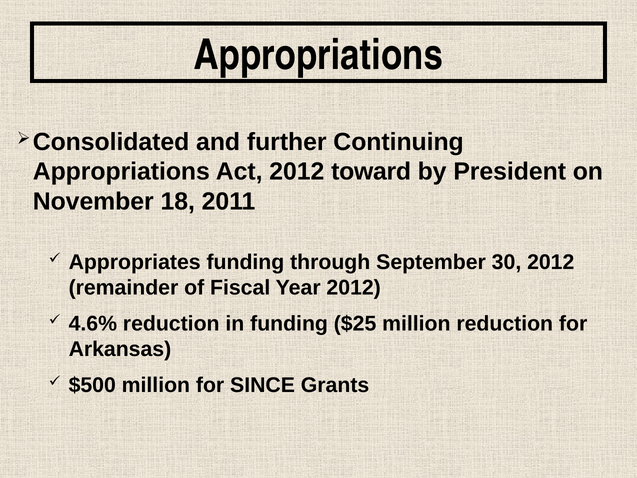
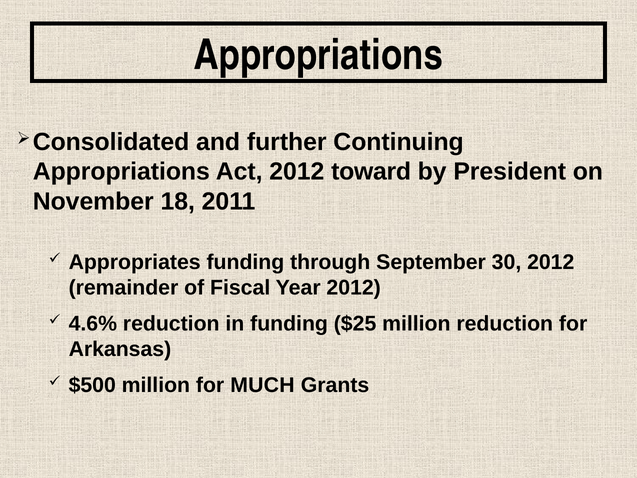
SINCE: SINCE -> MUCH (262, 385)
